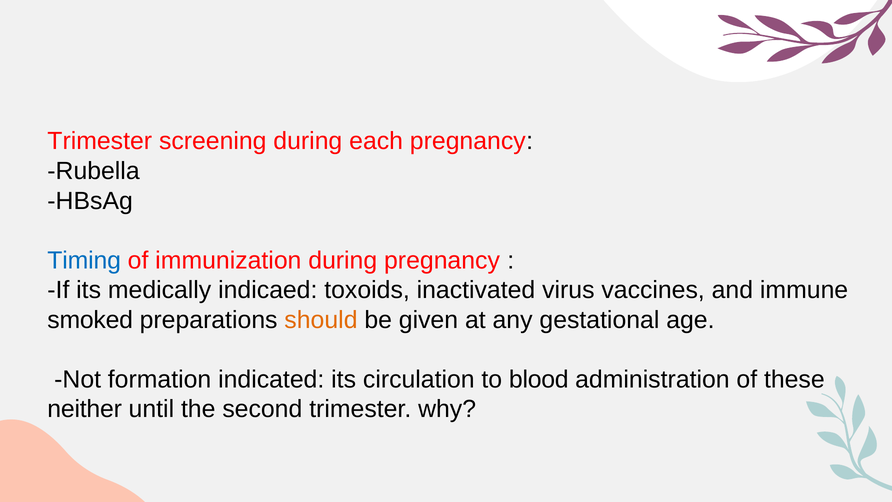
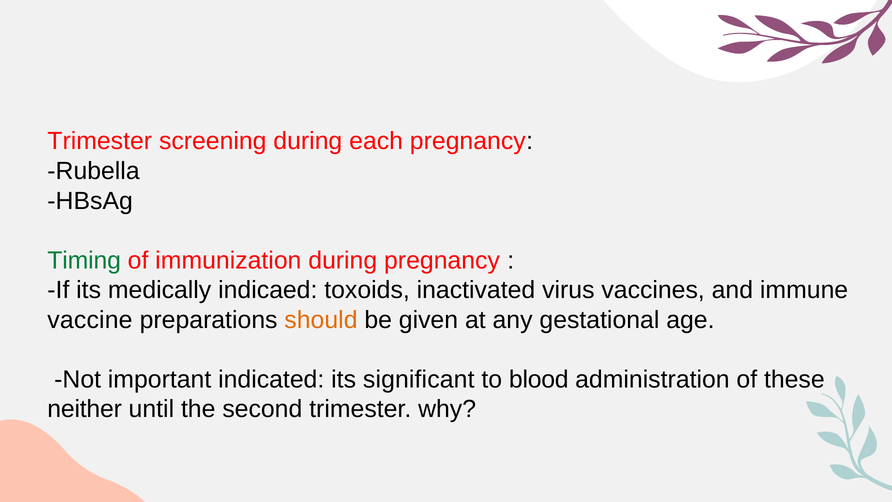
Timing colour: blue -> green (84, 260)
smoked: smoked -> vaccine (90, 320)
formation: formation -> important (160, 379)
circulation: circulation -> significant (419, 379)
